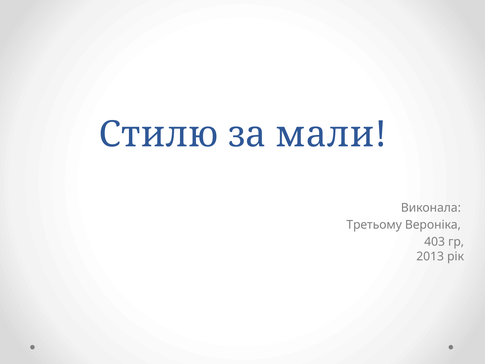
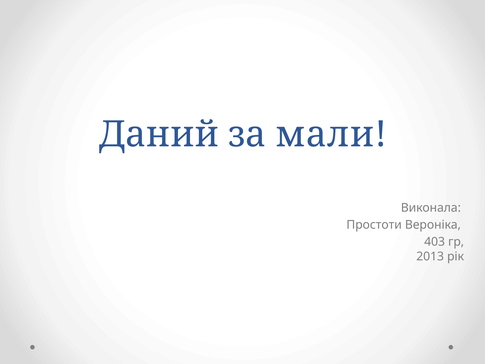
Стилю: Стилю -> Даний (159, 134)
Третьому: Третьому -> Простоти (374, 225)
